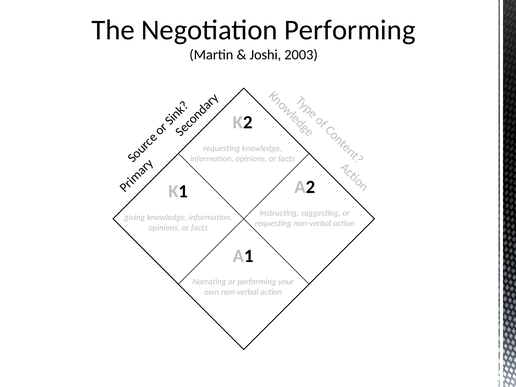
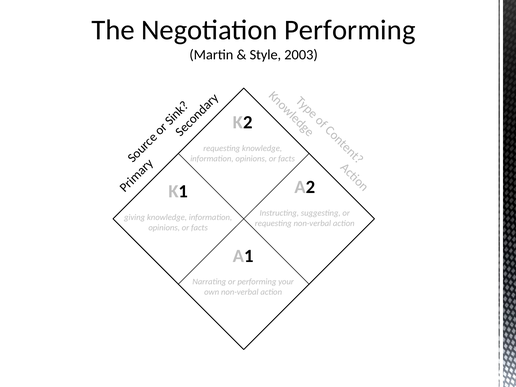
Joshi: Joshi -> Style (265, 55)
